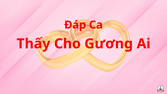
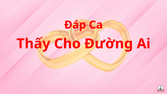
Gương: Gương -> Đường (109, 44)
